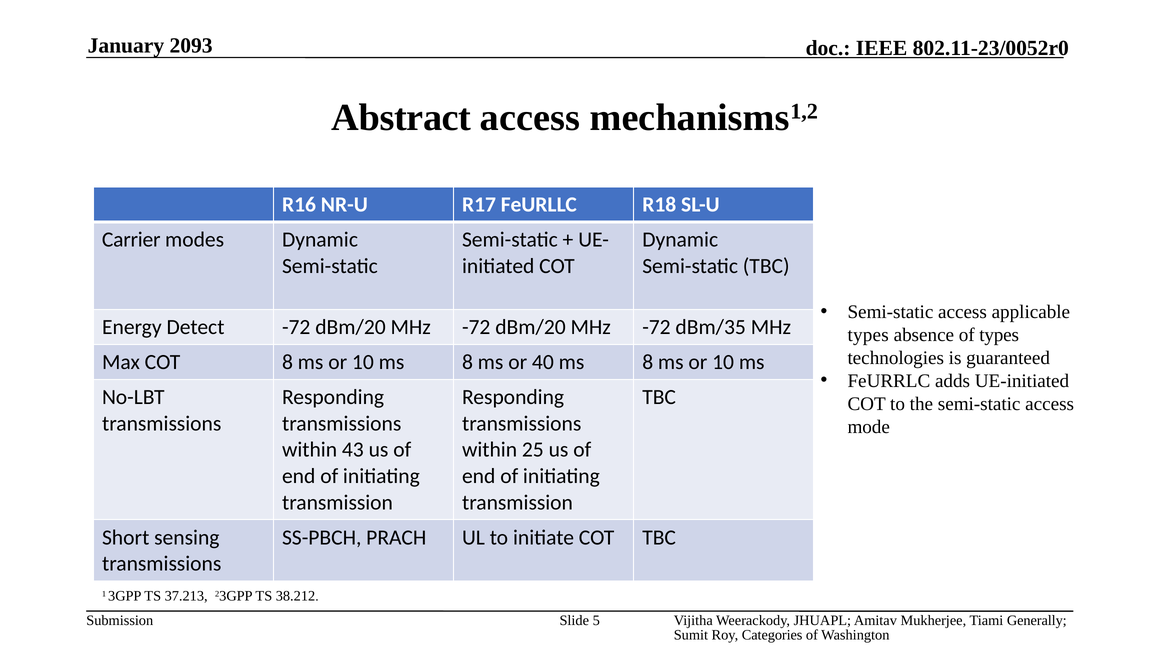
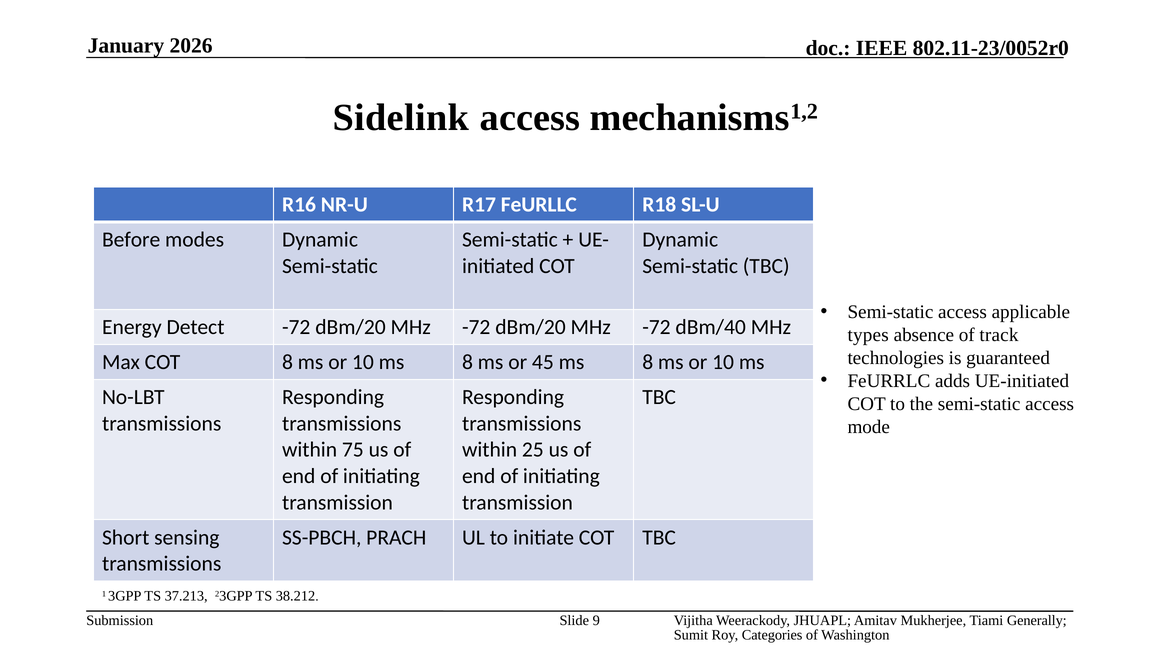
2093: 2093 -> 2026 (191, 46)
Abstract: Abstract -> Sidelink (401, 118)
Carrier: Carrier -> Before (131, 240)
dBm/35: dBm/35 -> dBm/40 (711, 327)
of types: types -> track (999, 335)
40: 40 -> 45 (543, 362)
43: 43 -> 75 (353, 450)
5: 5 -> 9 (596, 620)
